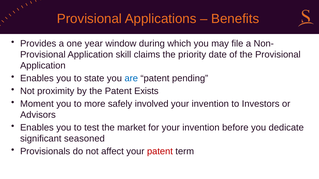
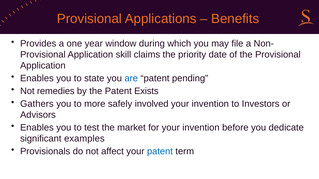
proximity: proximity -> remedies (56, 91)
Moment: Moment -> Gathers (37, 104)
seasoned: seasoned -> examples (84, 139)
patent colour: red -> blue (160, 152)
